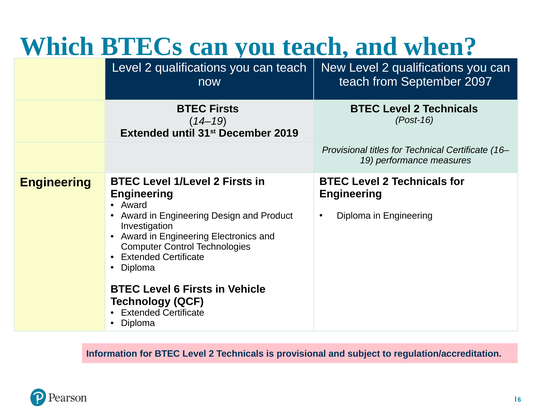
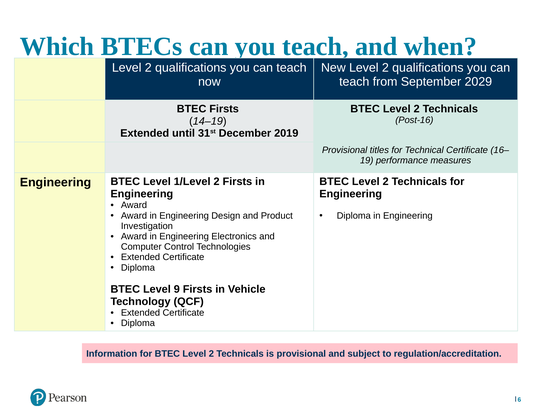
2097: 2097 -> 2029 (478, 82)
Level 6: 6 -> 9 (177, 289)
